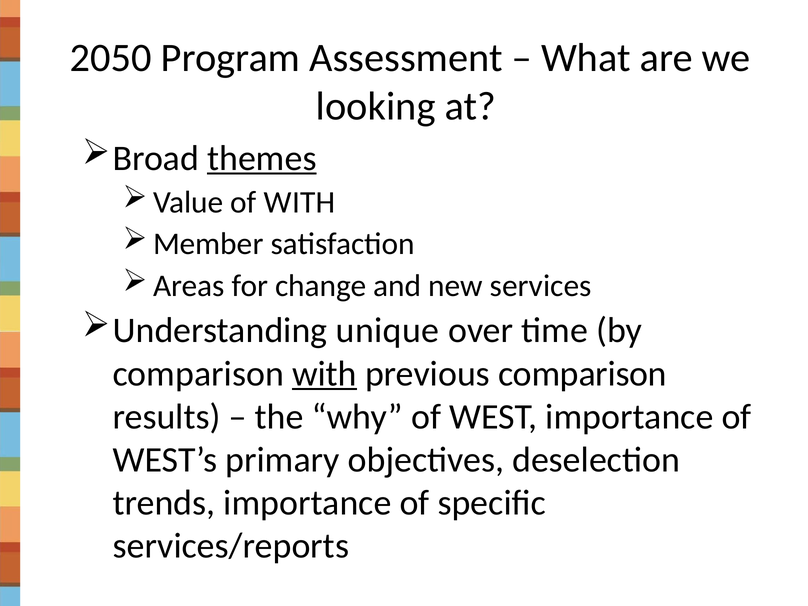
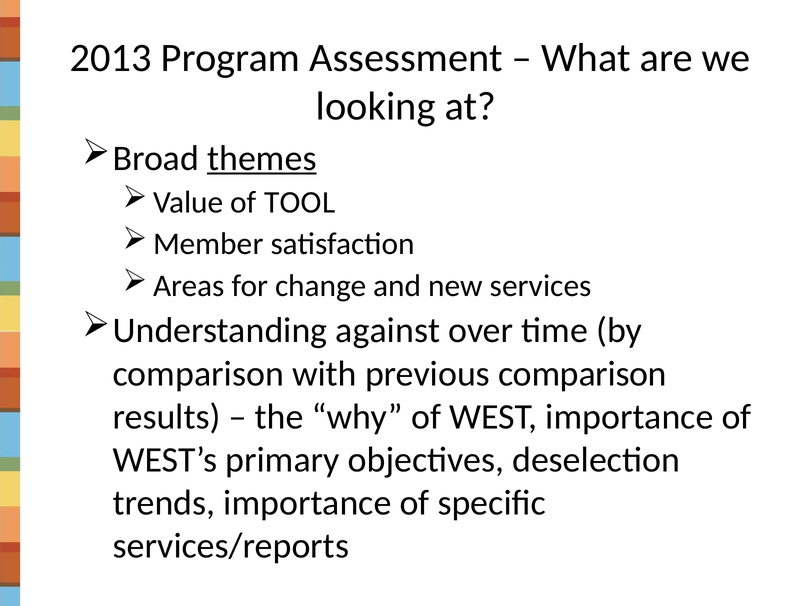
2050: 2050 -> 2013 (111, 58)
of WITH: WITH -> TOOL (300, 202)
unique: unique -> against (388, 331)
with underline: present -> none (324, 374)
